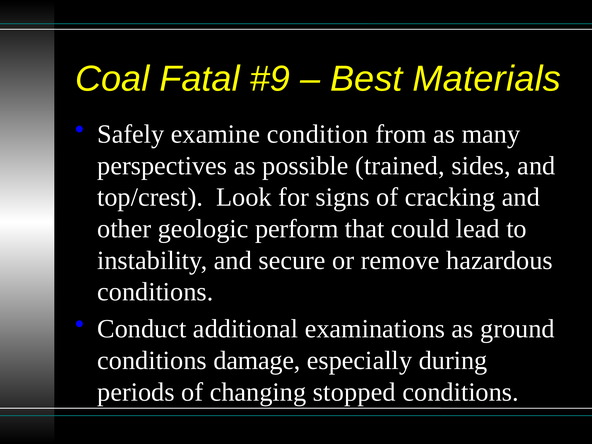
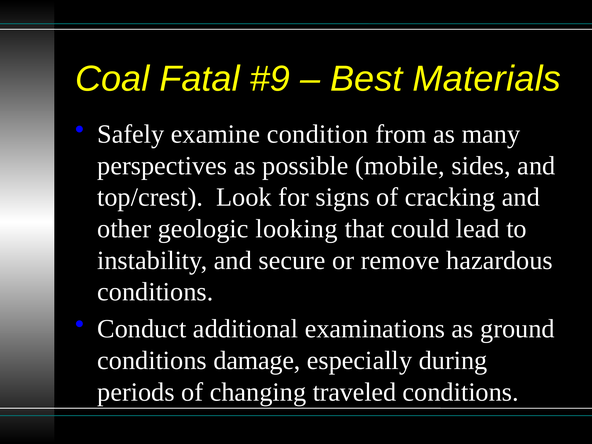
trained: trained -> mobile (400, 166)
perform: perform -> looking (297, 229)
stopped: stopped -> traveled (354, 392)
